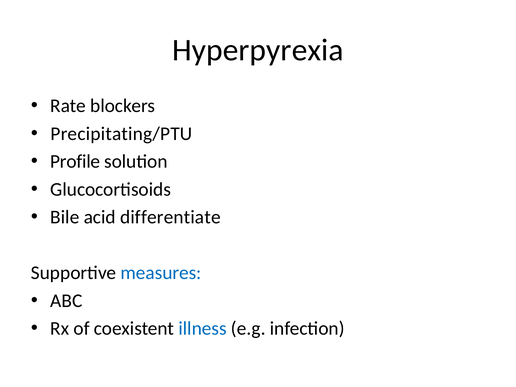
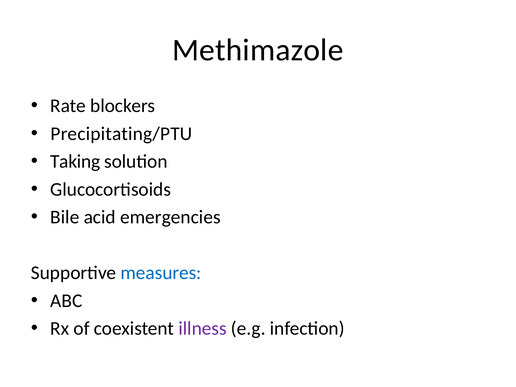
Hyperpyrexia: Hyperpyrexia -> Methimazole (258, 50)
Profile: Profile -> Taking (75, 162)
differentiate: differentiate -> emergencies (170, 217)
illness colour: blue -> purple (203, 329)
